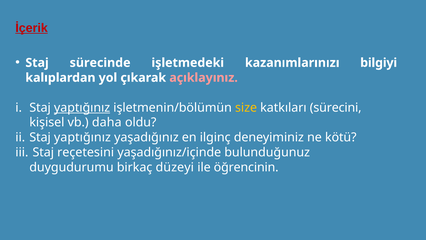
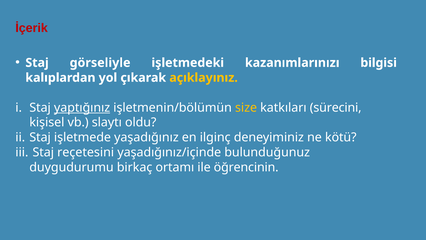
İçerik underline: present -> none (32, 28)
sürecinde: sürecinde -> görseliyle (100, 63)
bilgiyi: bilgiyi -> bilgisi (379, 63)
açıklayınız colour: pink -> yellow (204, 78)
daha: daha -> slaytı (107, 122)
yaptığınız: yaptığınız -> işletmede (82, 137)
düzeyi: düzeyi -> ortamı (175, 167)
